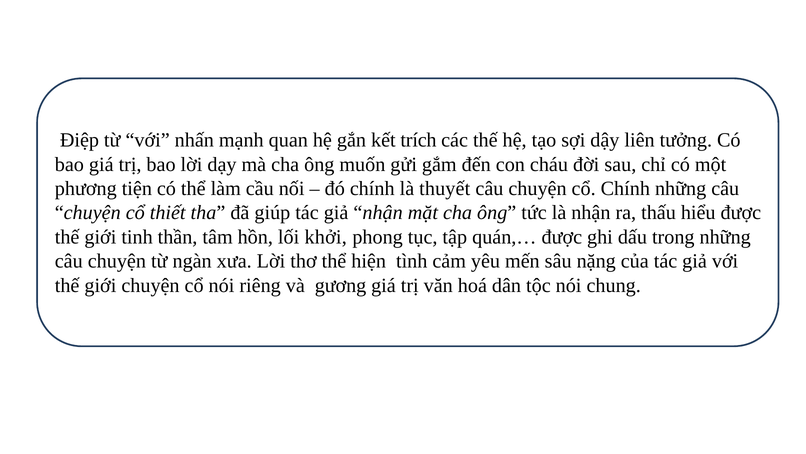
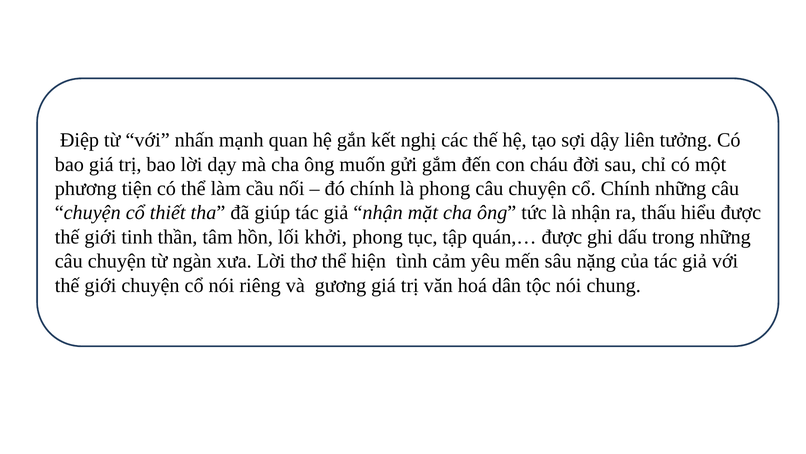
trích: trích -> nghị (418, 140)
là thuyết: thuyết -> phong (445, 188)
